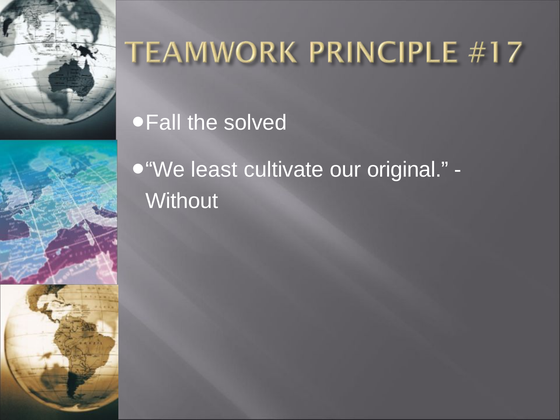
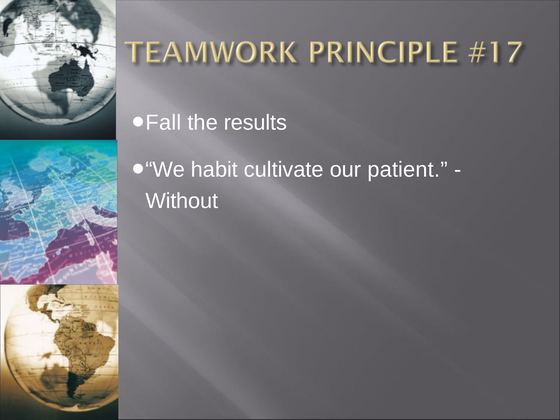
solved: solved -> results (255, 123)
least: least -> habit (214, 170)
original: original -> patient (408, 170)
